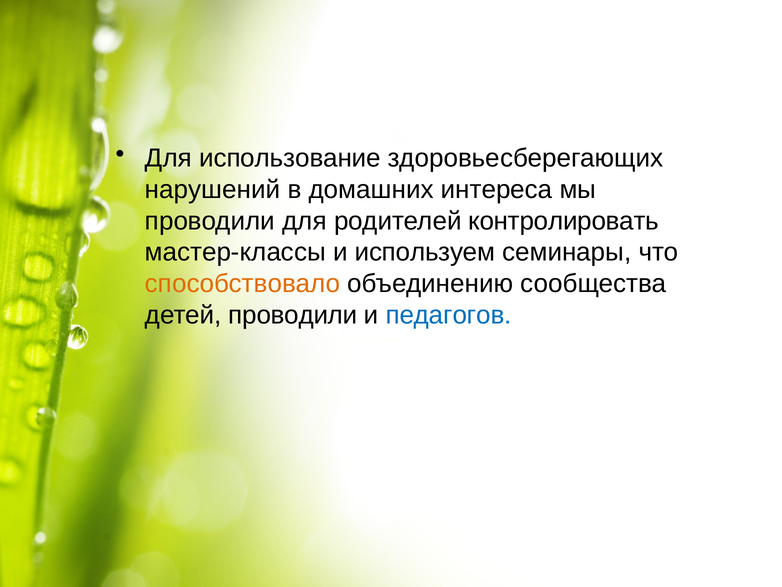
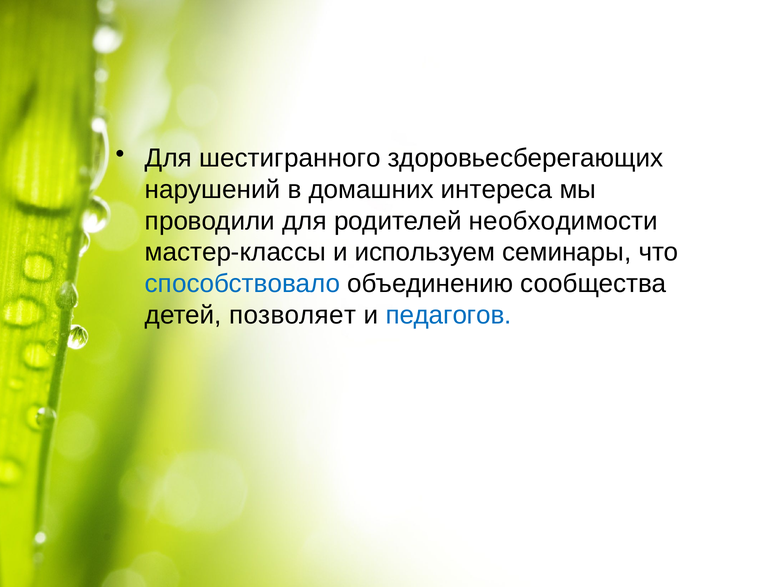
использование: использование -> шестигранного (290, 158)
контролировать: контролировать -> необходимости (563, 221)
способствовало colour: orange -> blue (243, 283)
детей проводили: проводили -> позволяет (293, 315)
